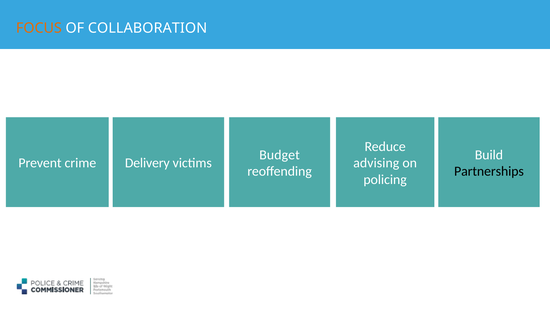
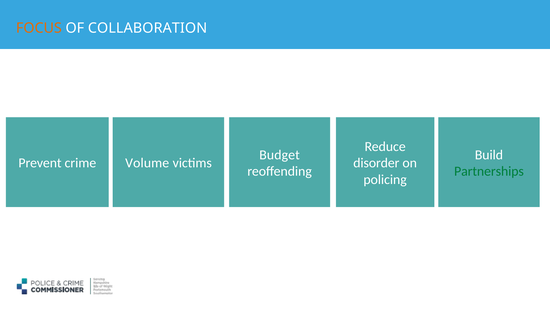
Delivery: Delivery -> Volume (147, 163)
advising: advising -> disorder (376, 163)
Partnerships colour: black -> green (489, 171)
